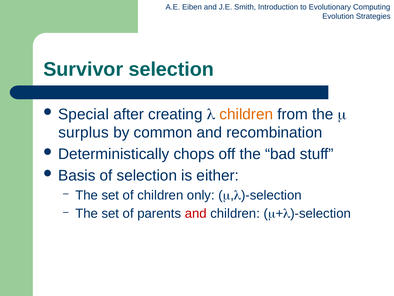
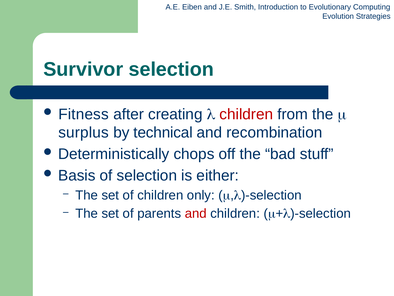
Special: Special -> Fitness (84, 114)
children colour: orange -> red (246, 114)
common: common -> technical (163, 132)
